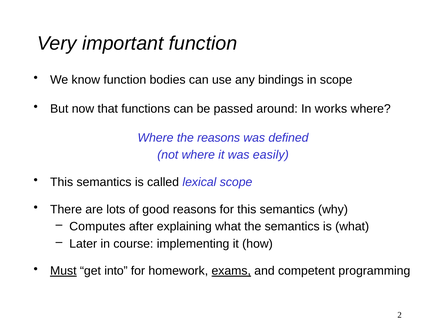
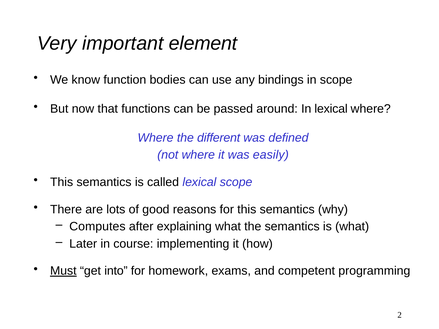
important function: function -> element (203, 43)
In works: works -> lexical (331, 109)
the reasons: reasons -> different (219, 138)
exams underline: present -> none (231, 271)
